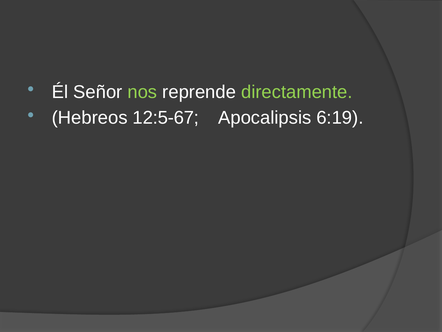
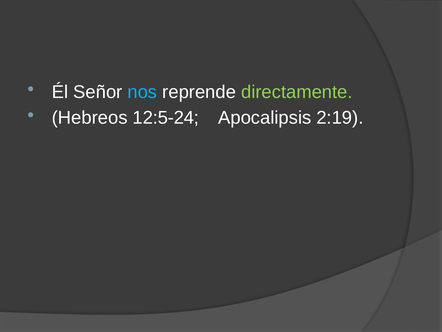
nos colour: light green -> light blue (142, 92)
12:5-67: 12:5-67 -> 12:5-24 (166, 118)
6:19: 6:19 -> 2:19 (340, 118)
